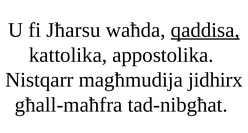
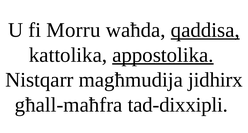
Jħarsu: Jħarsu -> Morru (73, 30)
appostolika underline: none -> present (163, 55)
tad-nibgħat: tad-nibgħat -> tad-dixxipli (178, 105)
